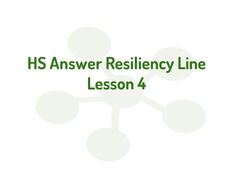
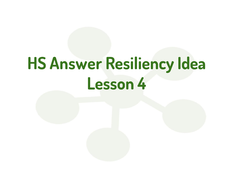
Line: Line -> Idea (192, 64)
